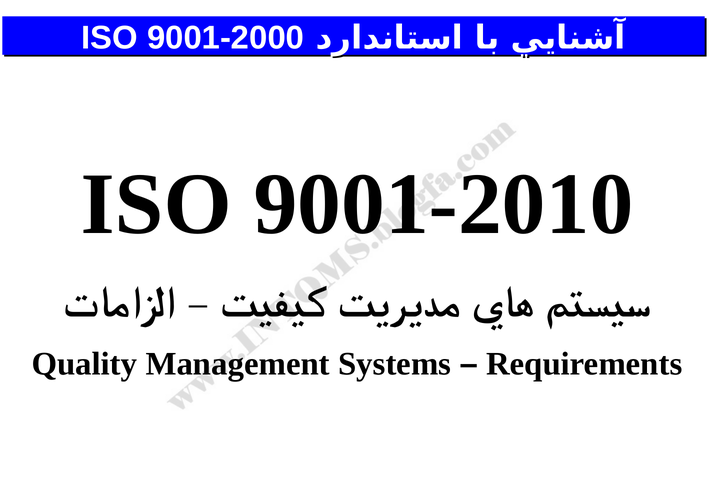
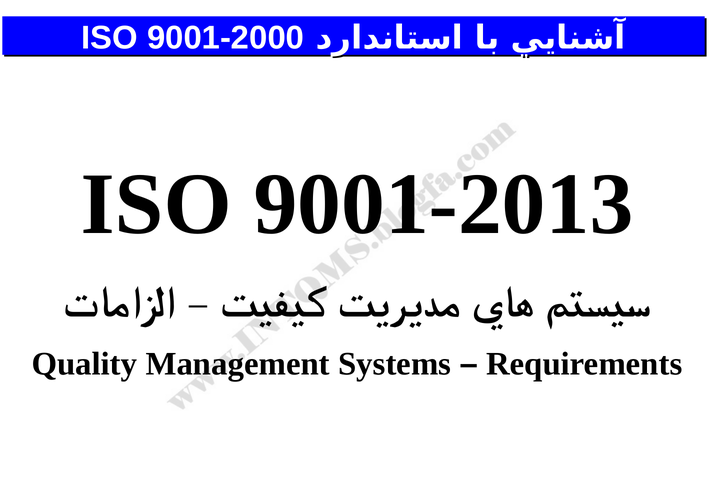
9001-2010: 9001-2010 -> 9001-2013 (444, 204)
